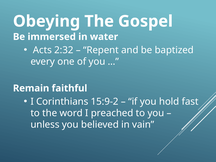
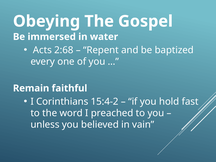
2:32: 2:32 -> 2:68 (64, 50)
15:9-2: 15:9-2 -> 15:4-2 (105, 102)
